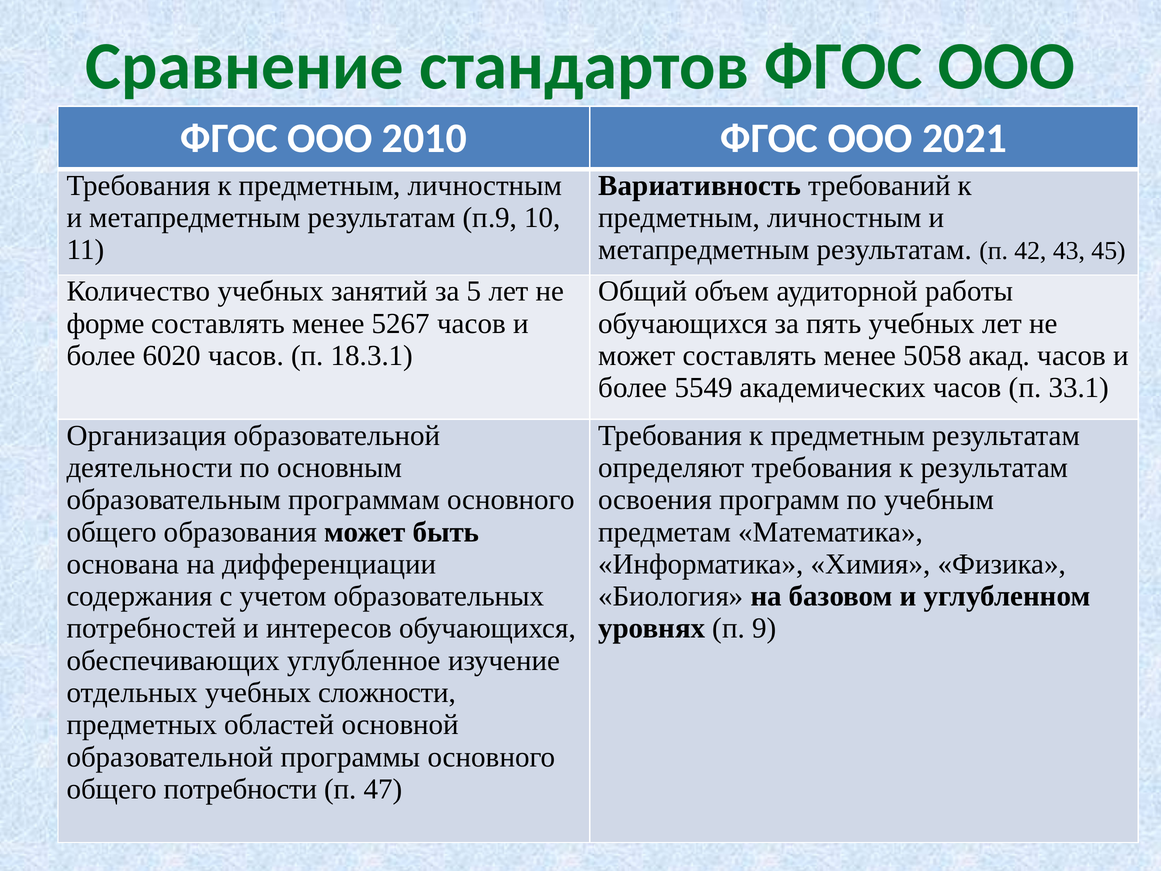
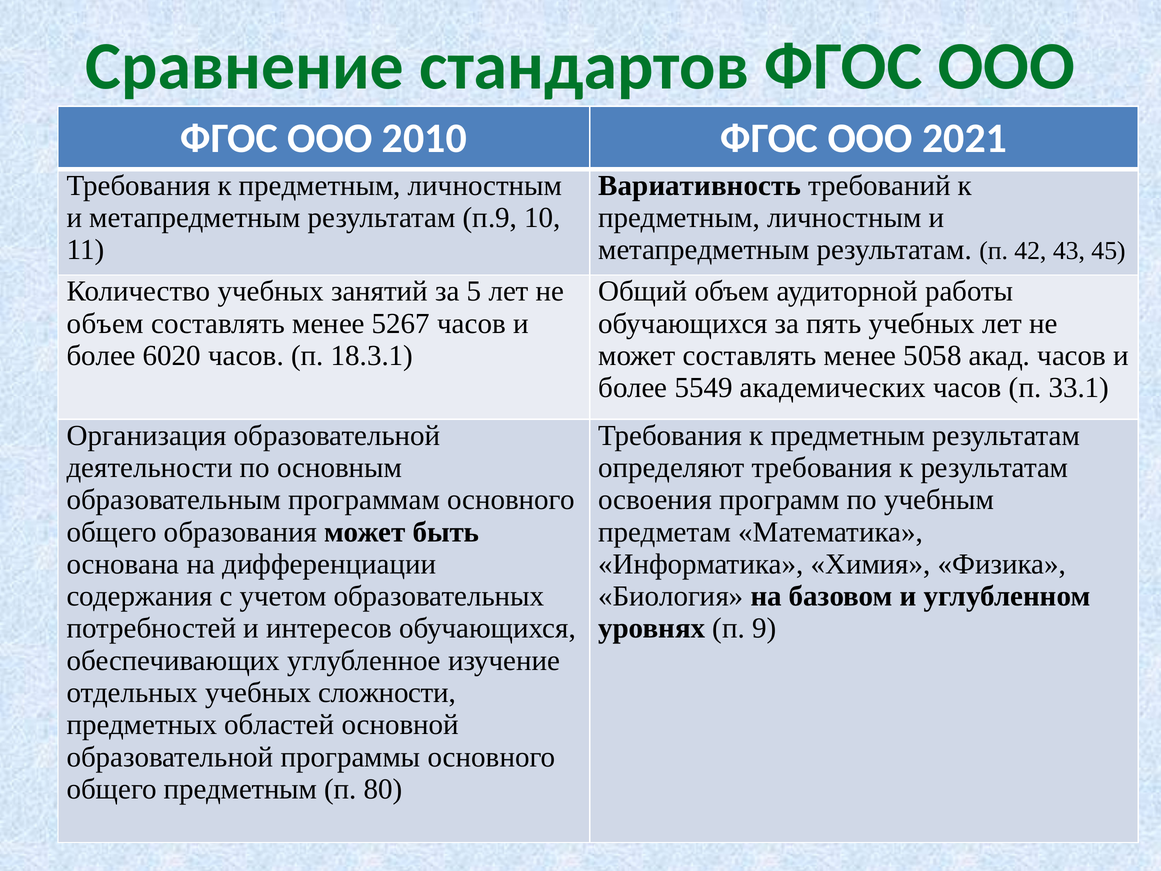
форме: форме -> объем (105, 323)
общего потребности: потребности -> предметным (241, 789)
47: 47 -> 80 (383, 789)
